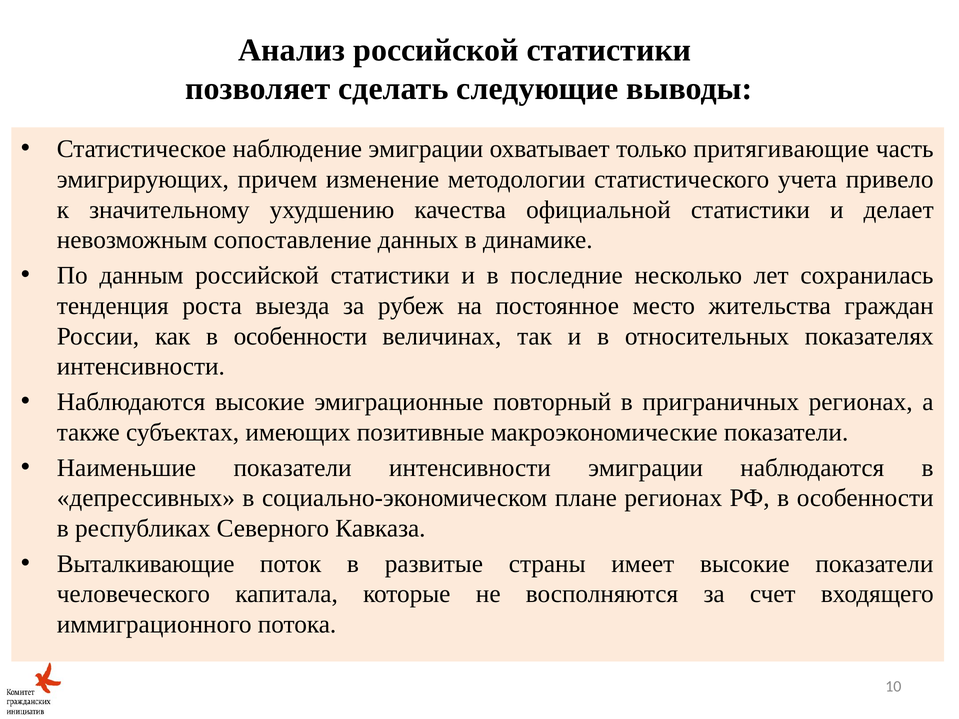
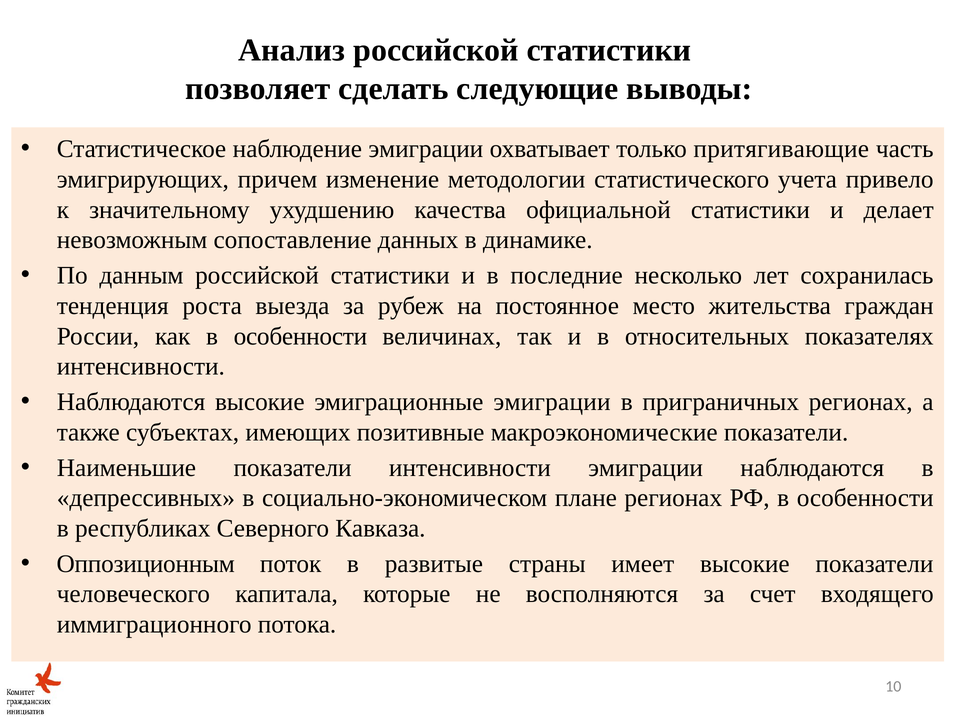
эмиграционные повторный: повторный -> эмиграции (552, 402)
Выталкивающие: Выталкивающие -> Оппозиционным (146, 564)
